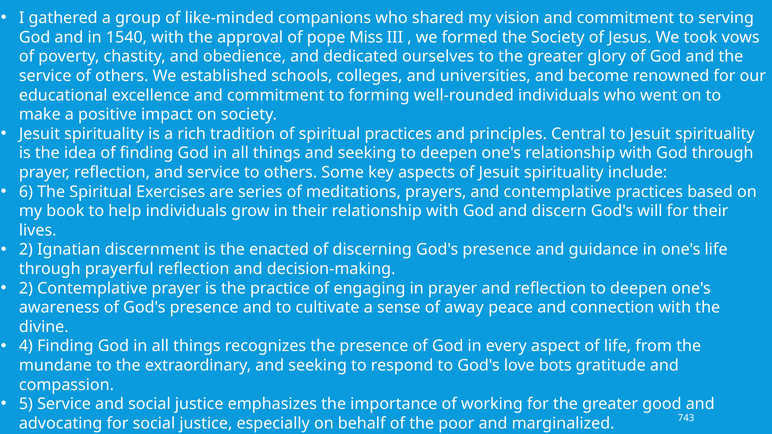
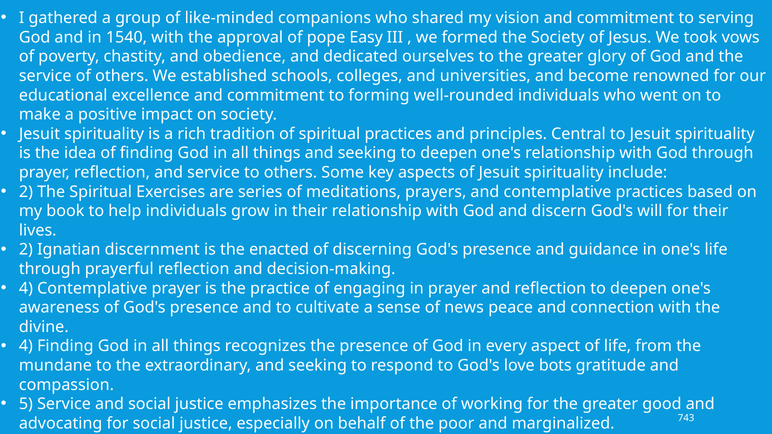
Miss: Miss -> Easy (366, 37)
6: 6 -> 2 (26, 192)
2: 2 -> 4 (26, 288)
away: away -> news (464, 308)
